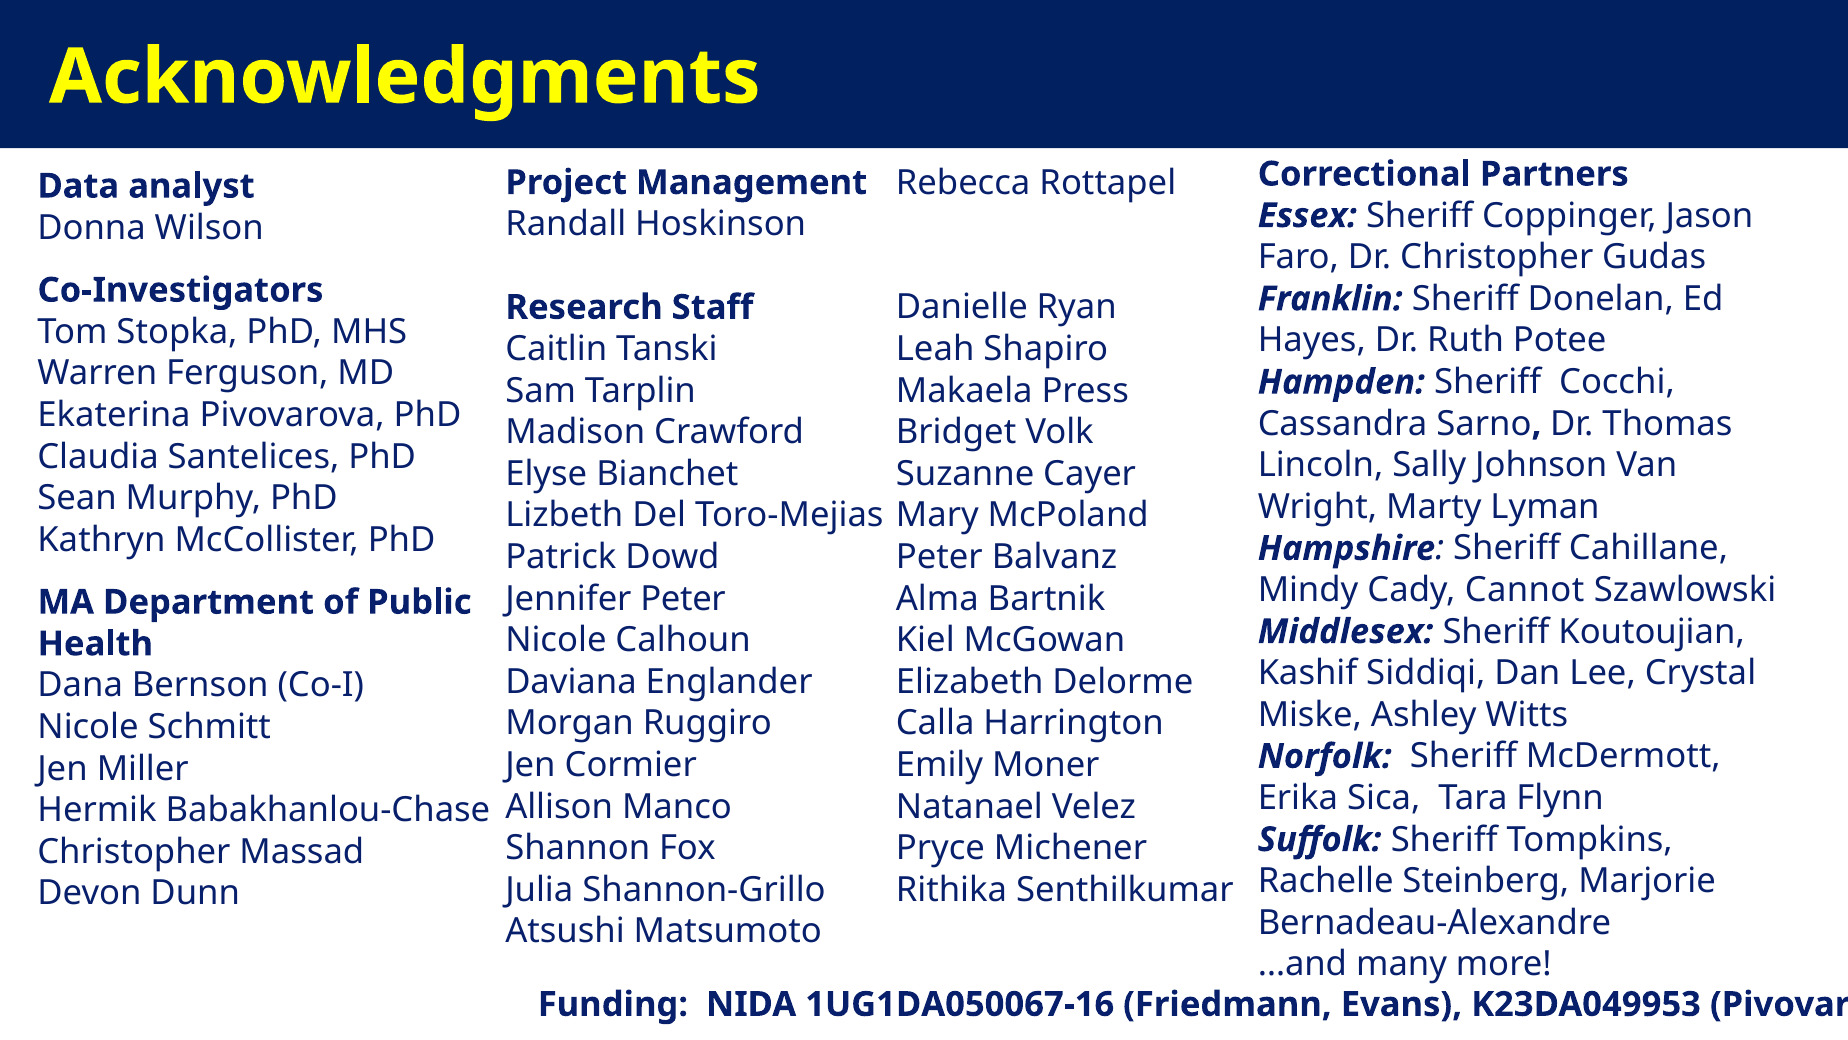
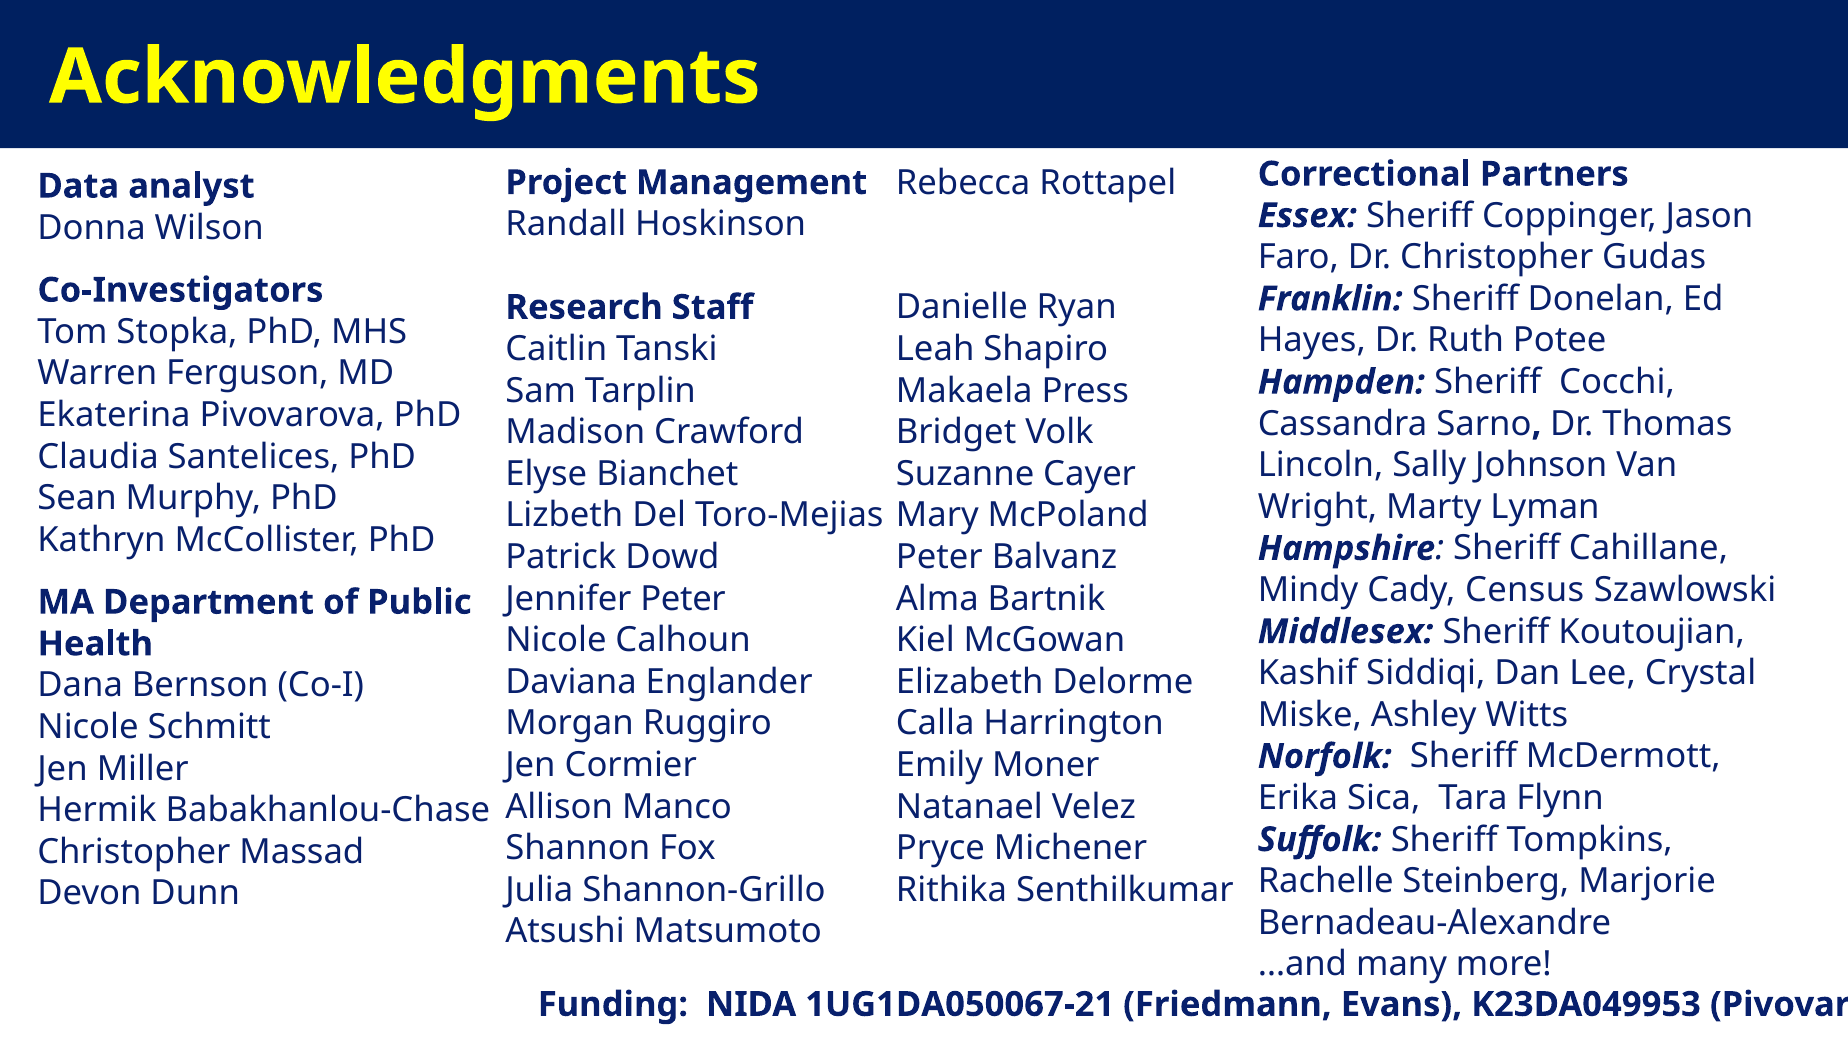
Cannot: Cannot -> Census (1525, 590)
1UG1DA050067-16: 1UG1DA050067-16 -> 1UG1DA050067-21 (960, 1004)
